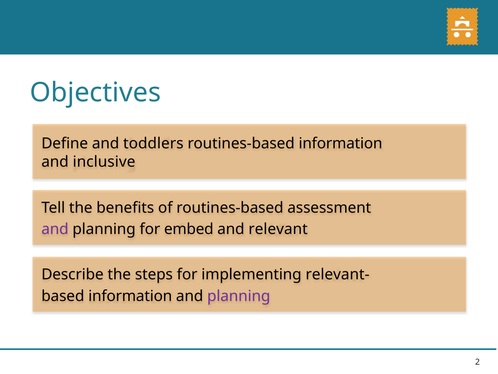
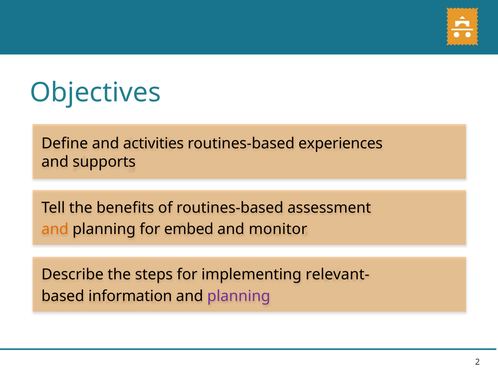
toddlers: toddlers -> activities (153, 143)
routines-based information: information -> experiences (341, 143)
inclusive: inclusive -> supports (104, 161)
and colour: purple -> orange (55, 229)
relevant: relevant -> monitor (278, 229)
